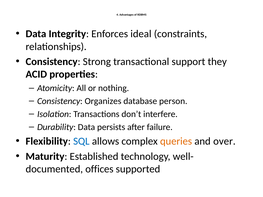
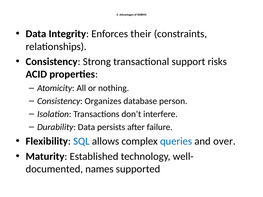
ideal: ideal -> their (141, 34)
they: they -> risks (217, 62)
queries colour: orange -> blue (176, 141)
offices: offices -> names (99, 169)
